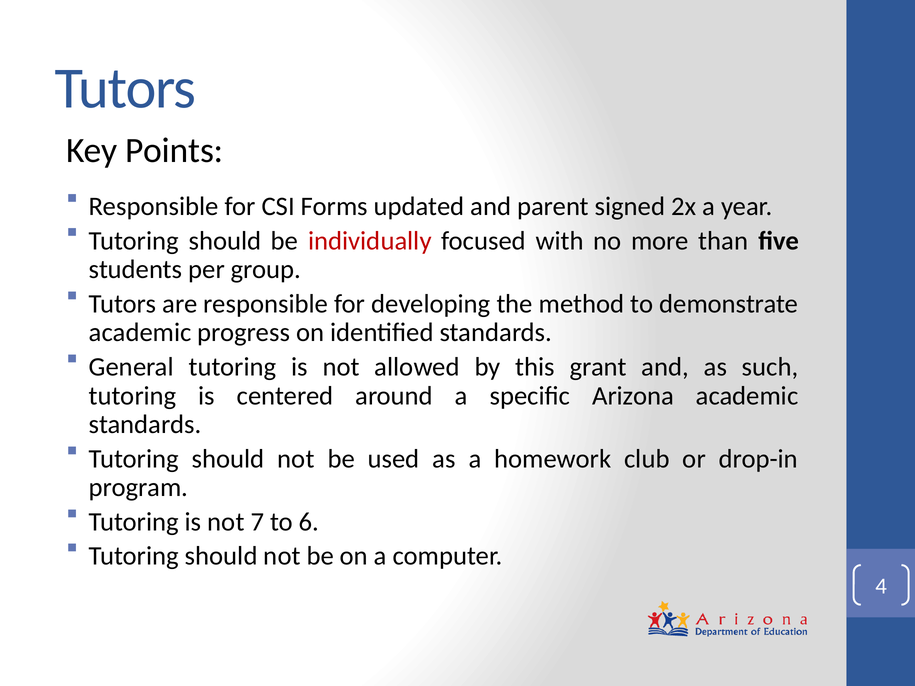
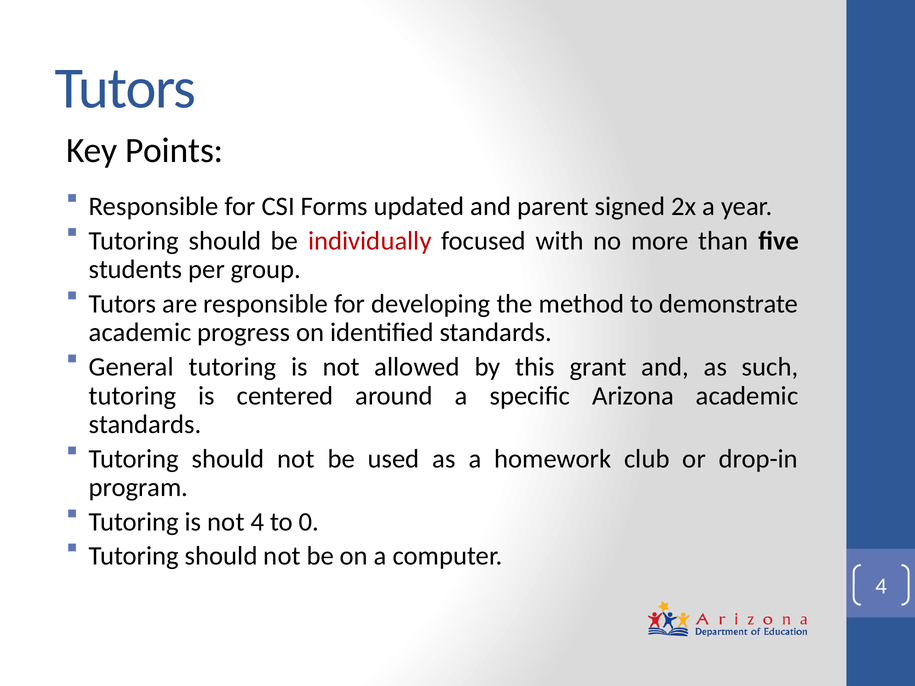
not 7: 7 -> 4 (257, 522)
6: 6 -> 0 (309, 522)
